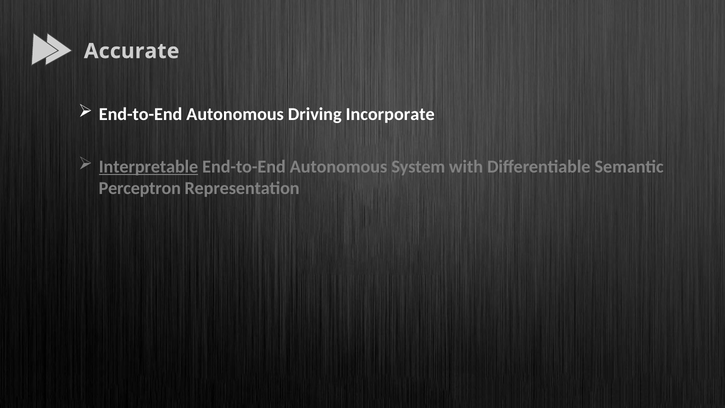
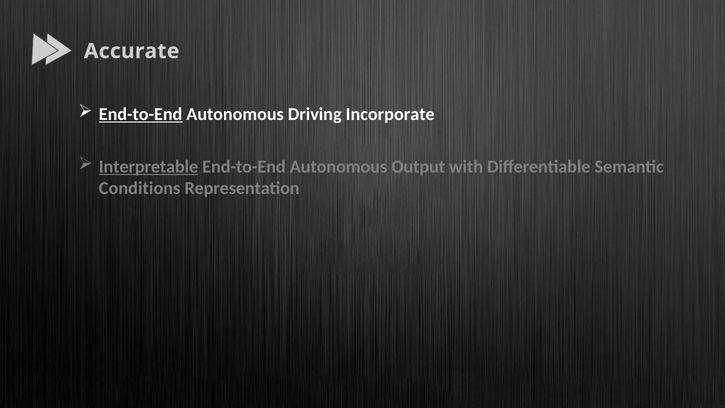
End-to-End underline: none -> present (141, 114)
System: System -> Output (418, 167)
Perceptron: Perceptron -> Conditions (140, 188)
